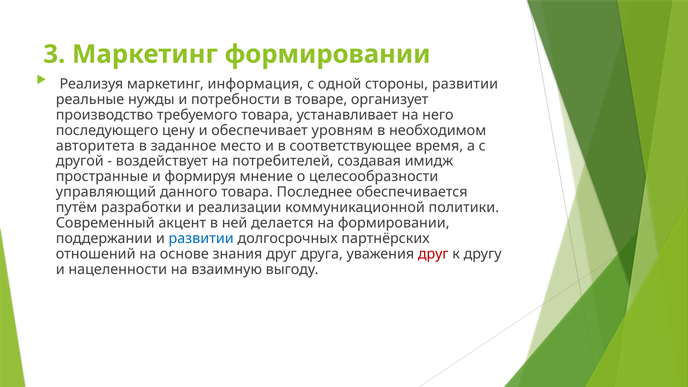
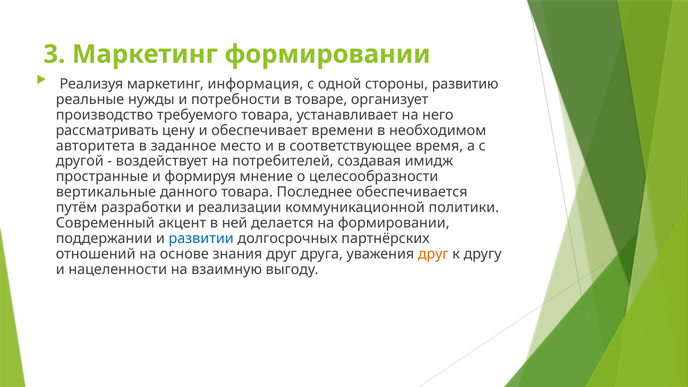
стороны развитии: развитии -> развитию (465, 84)
последующего: последующего -> рассматривать (107, 130)
уровням: уровням -> времени (342, 130)
управляющий: управляющий -> вертикальные (106, 192)
друг colour: red -> orange (433, 254)
